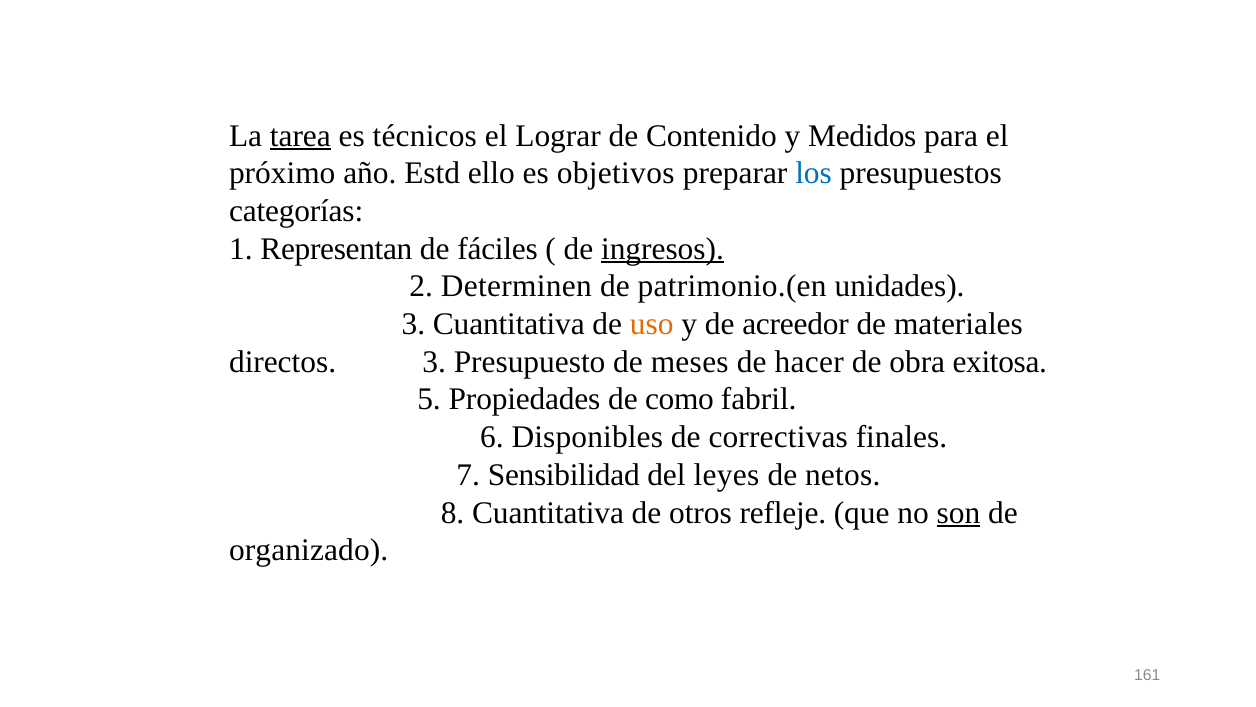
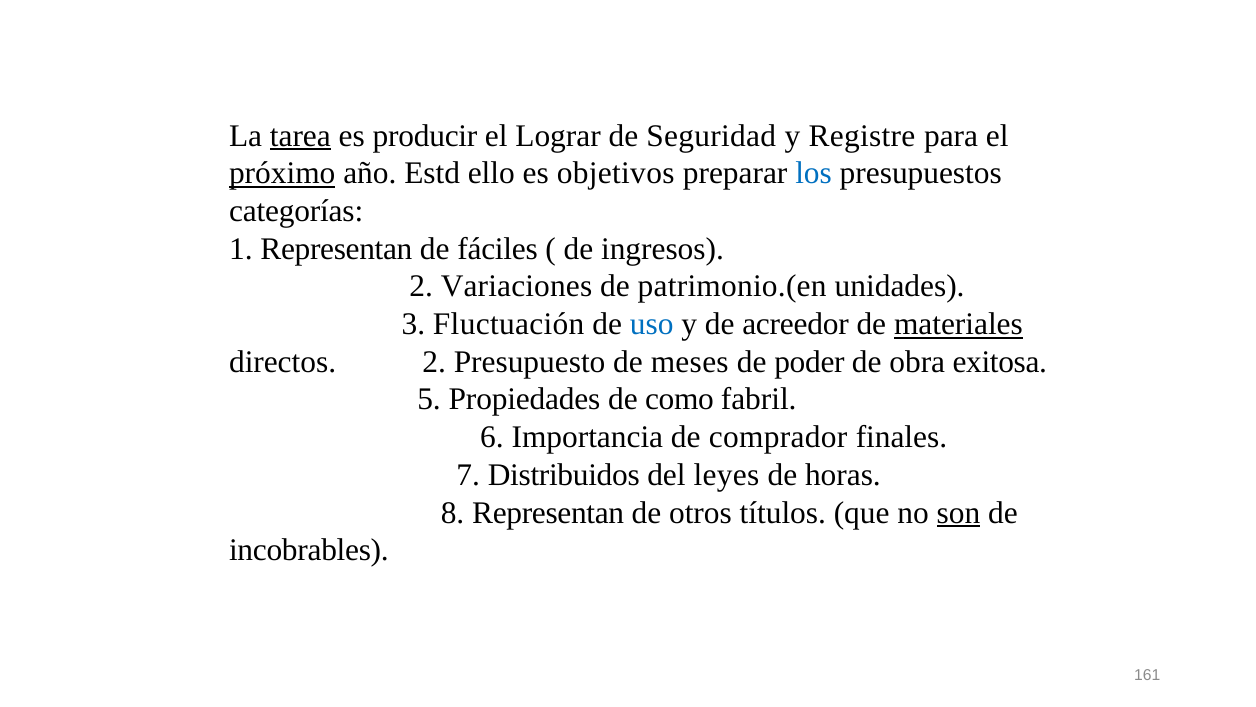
técnicos: técnicos -> producir (425, 136)
Contenido: Contenido -> Seguridad (711, 136)
Medidos: Medidos -> Registre (862, 136)
próximo underline: none -> present (282, 173)
ingresos underline: present -> none (663, 249)
Determinen: Determinen -> Variaciones (517, 286)
3 Cuantitativa: Cuantitativa -> Fluctuación (509, 324)
uso colour: orange -> blue (652, 324)
materiales underline: none -> present (958, 324)
directos 3: 3 -> 2 (434, 362)
hacer: hacer -> poder (809, 362)
Disponibles: Disponibles -> Importancia (587, 437)
correctivas: correctivas -> comprador (778, 437)
Sensibilidad: Sensibilidad -> Distribuidos (564, 475)
netos: netos -> horas (843, 475)
8 Cuantitativa: Cuantitativa -> Representan (548, 512)
refleje: refleje -> títulos (783, 512)
organizado: organizado -> incobrables (309, 550)
